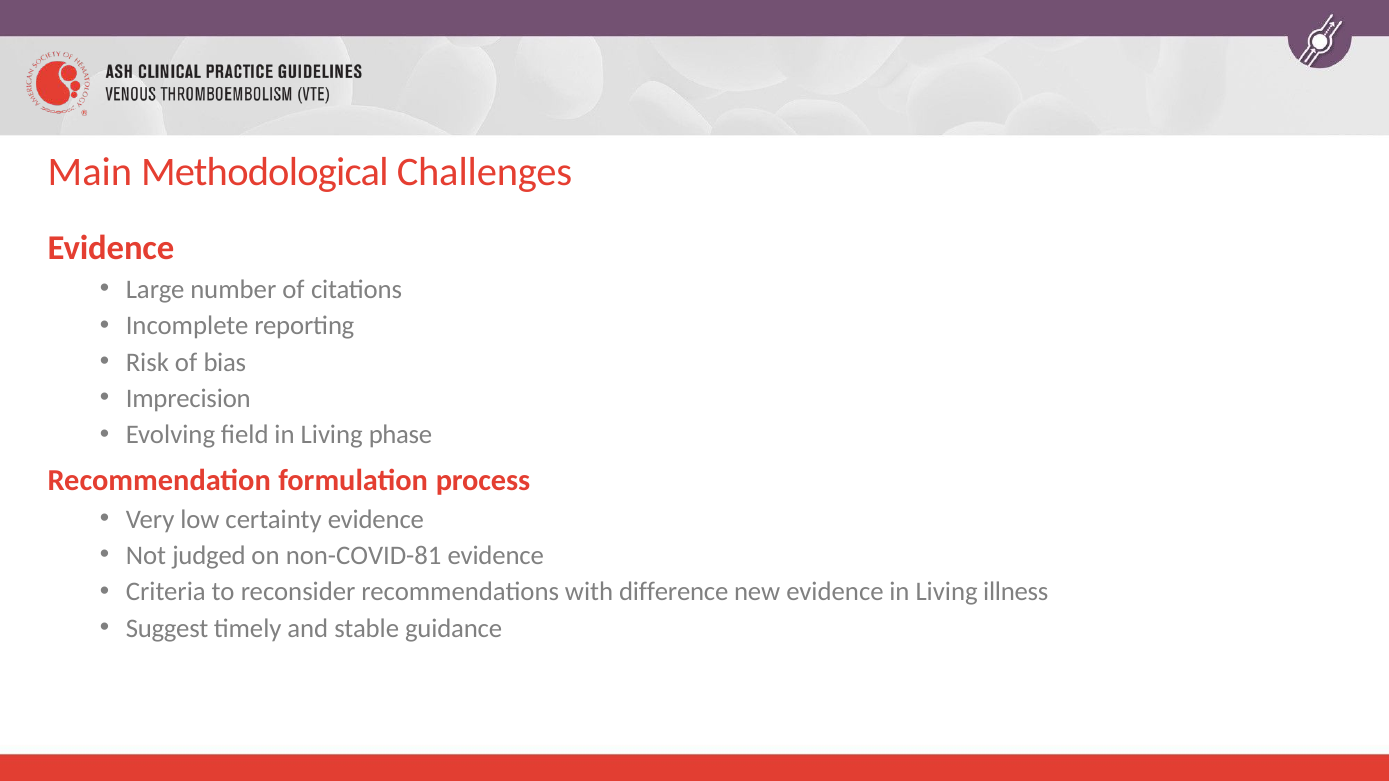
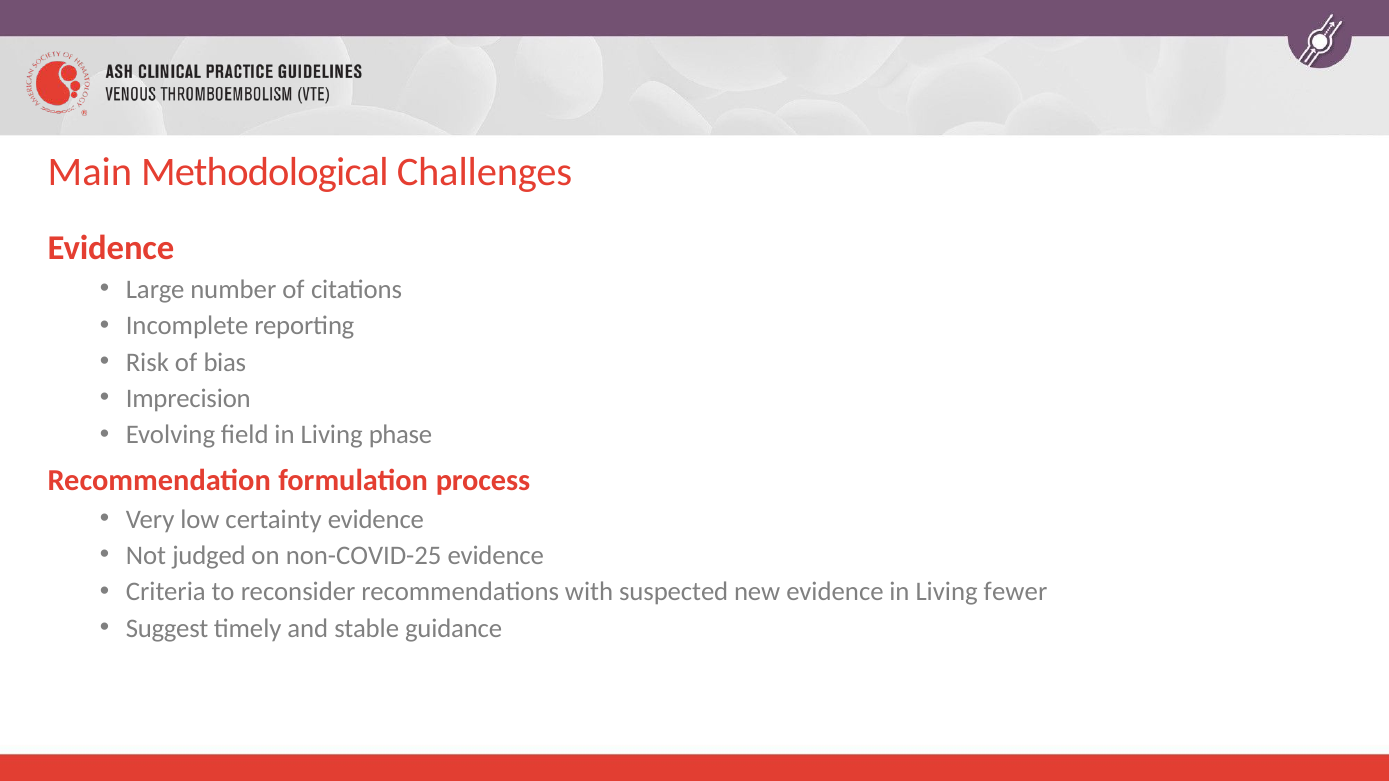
non-COVID-81: non-COVID-81 -> non-COVID-25 (364, 556)
difference: difference -> suspected (674, 592)
illness: illness -> fewer (1016, 592)
